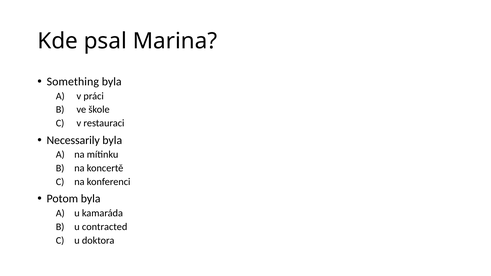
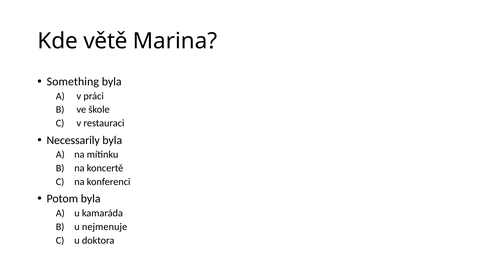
psal: psal -> větě (105, 41)
contracted: contracted -> nejmenuje (105, 227)
